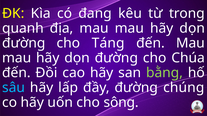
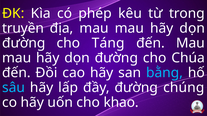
đang: đang -> phép (95, 13)
quanh: quanh -> truyền (23, 28)
bằng colour: light green -> light blue (165, 73)
sông: sông -> khao (121, 103)
